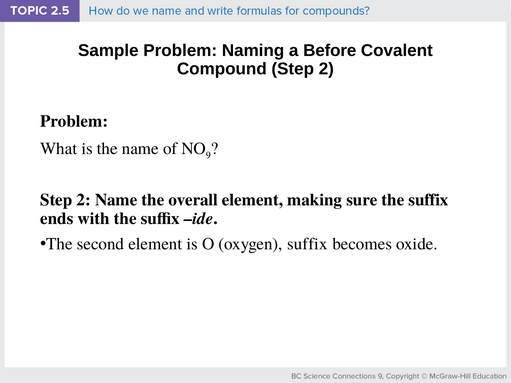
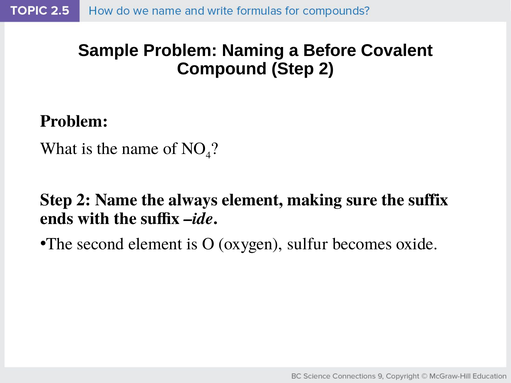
9: 9 -> 4 (208, 155)
overall: overall -> always (193, 200)
oxygen suffix: suffix -> sulfur (307, 244)
